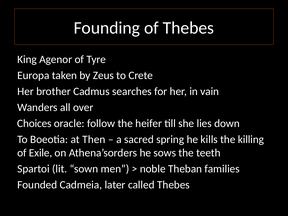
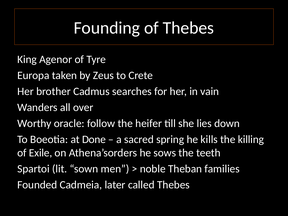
Choices: Choices -> Worthy (34, 123)
Then: Then -> Done (94, 139)
